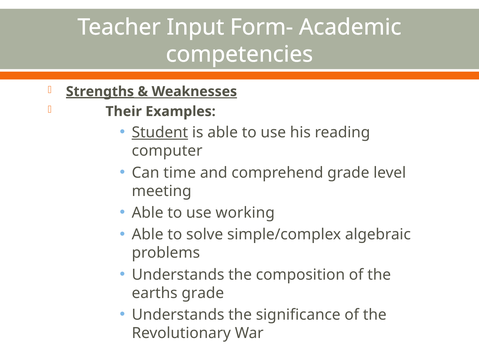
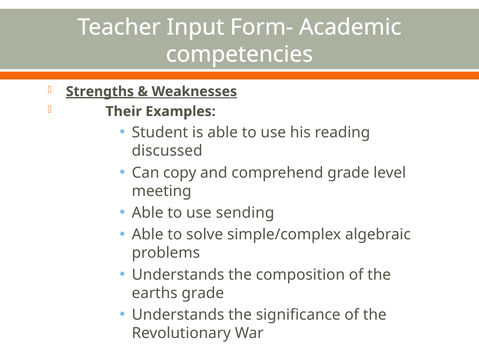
Student underline: present -> none (160, 133)
computer: computer -> discussed (167, 151)
time: time -> copy (180, 173)
working: working -> sending (245, 213)
